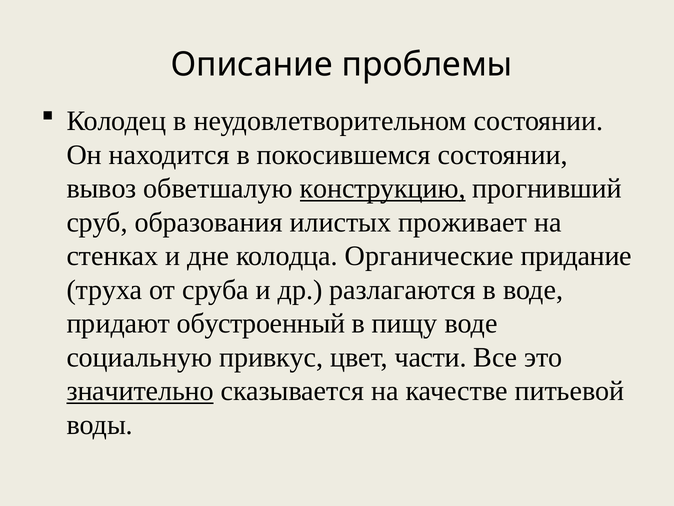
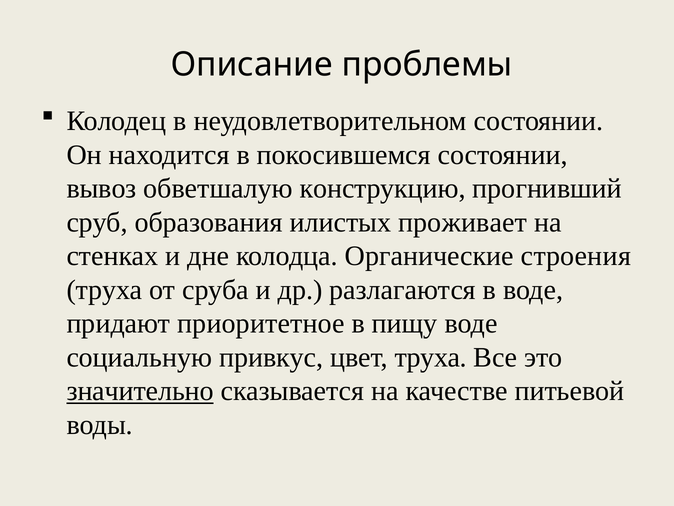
конструкцию underline: present -> none (383, 188)
придание: придание -> строения (576, 256)
обустроенный: обустроенный -> приоритетное (261, 323)
цвет части: части -> труха (431, 357)
